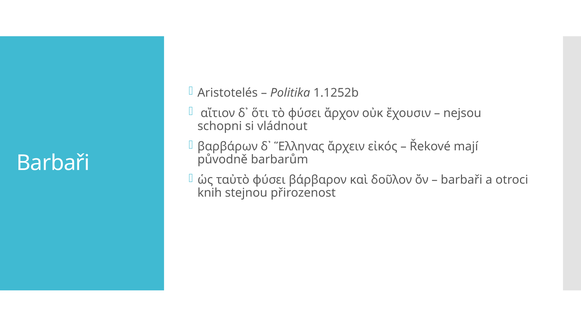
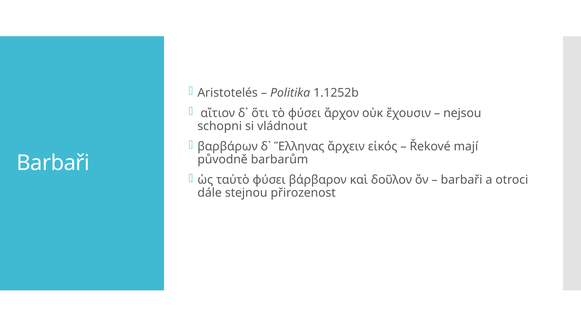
knih: knih -> dále (210, 193)
